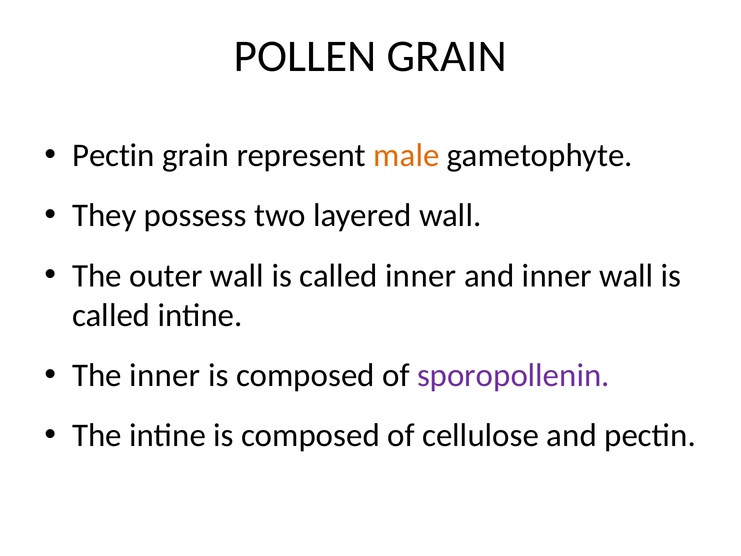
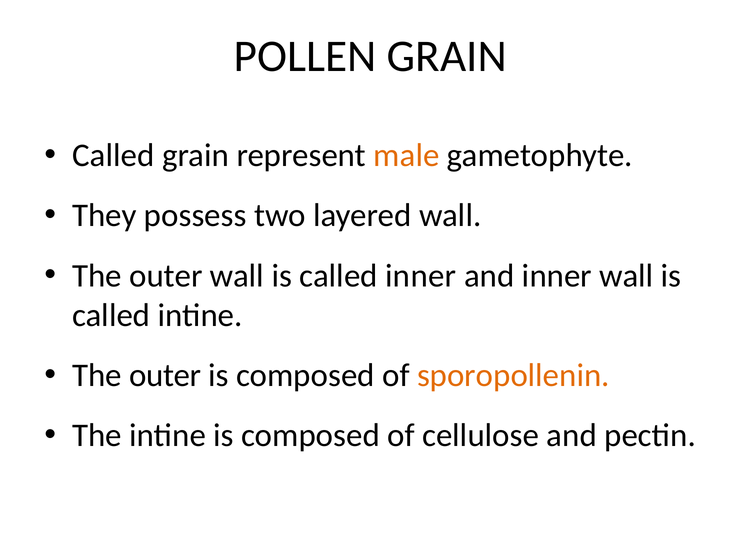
Pectin: Pectin -> Called (113, 155)
inner: inner -> outer (165, 375)
sporopollenin colour: purple -> orange (513, 375)
